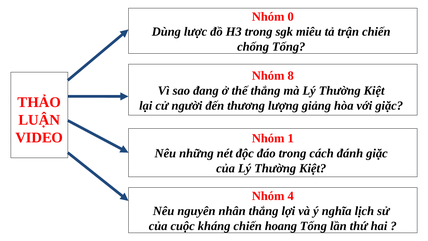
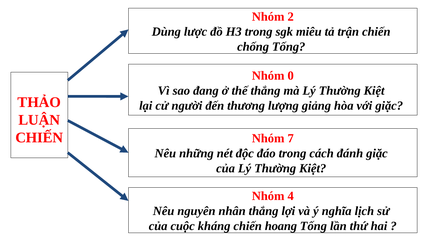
0: 0 -> 2 (291, 17)
8: 8 -> 0 (291, 75)
VIDEO: VIDEO -> CHIẾN (39, 137)
1: 1 -> 7 (291, 138)
